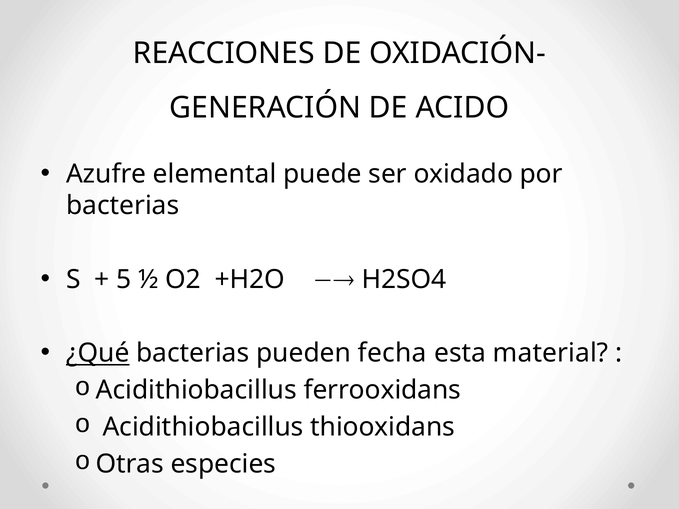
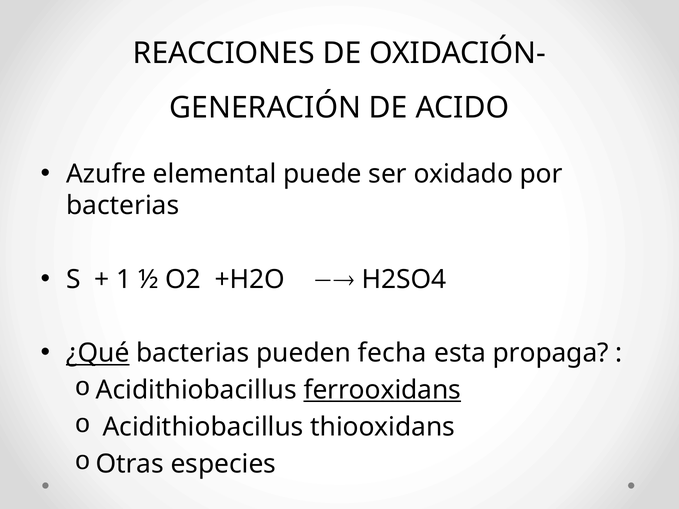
5: 5 -> 1 (124, 280)
material: material -> propaga (551, 353)
ferrooxidans underline: none -> present (382, 390)
